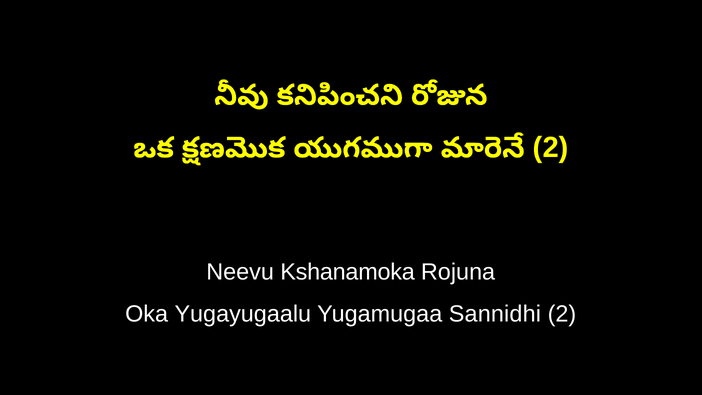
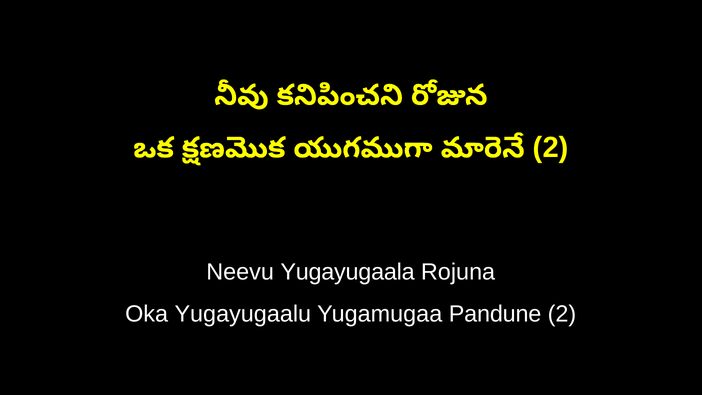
Kshanamoka: Kshanamoka -> Yugayugaala (348, 272)
Sannidhi: Sannidhi -> Pandune (495, 314)
